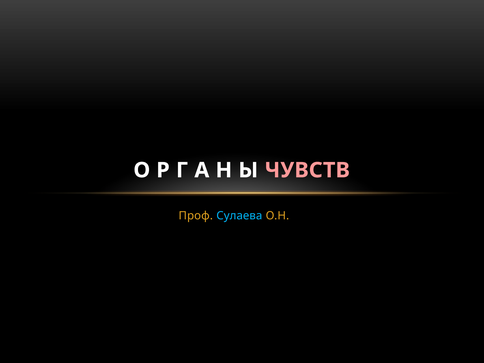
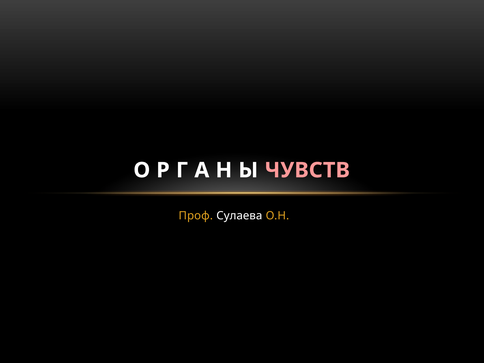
Сулаева colour: light blue -> white (239, 216)
